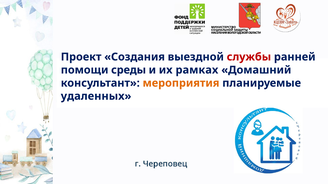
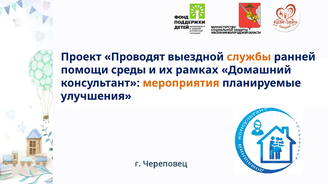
Создания: Создания -> Проводят (135, 57)
службы colour: red -> orange (249, 57)
удаленных: удаленных -> улучшения (96, 96)
